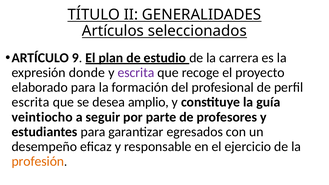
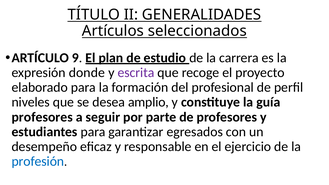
escrita: escrita -> niveles (31, 102)
veintiocho: veintiocho -> profesores (42, 117)
profesión colour: orange -> blue (38, 161)
